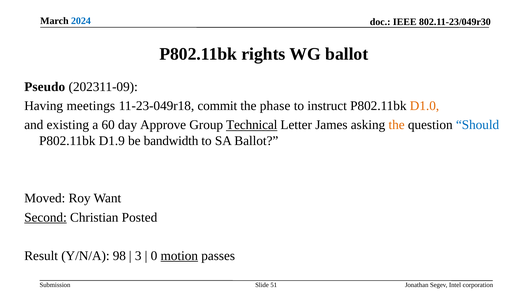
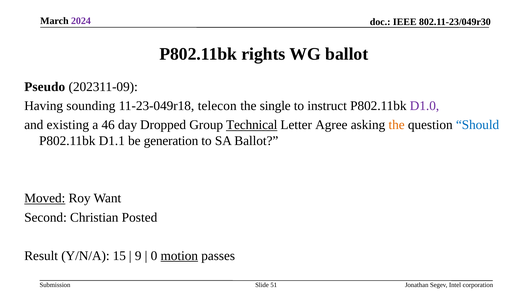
2024 colour: blue -> purple (81, 21)
meetings: meetings -> sounding (91, 106)
commit: commit -> telecon (217, 106)
phase: phase -> single (275, 106)
D1.0 colour: orange -> purple (425, 106)
60: 60 -> 46 (108, 125)
Approve: Approve -> Dropped (163, 125)
James: James -> Agree (331, 125)
D1.9: D1.9 -> D1.1 (112, 141)
bandwidth: bandwidth -> generation (171, 141)
Moved underline: none -> present (45, 198)
Second underline: present -> none (46, 217)
98: 98 -> 15 (119, 256)
3: 3 -> 9 (138, 256)
